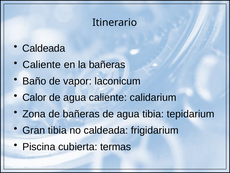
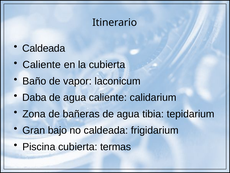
la bañeras: bañeras -> cubierta (107, 65)
Calor: Calor -> Daba (34, 97)
Gran tibia: tibia -> bajo (57, 130)
